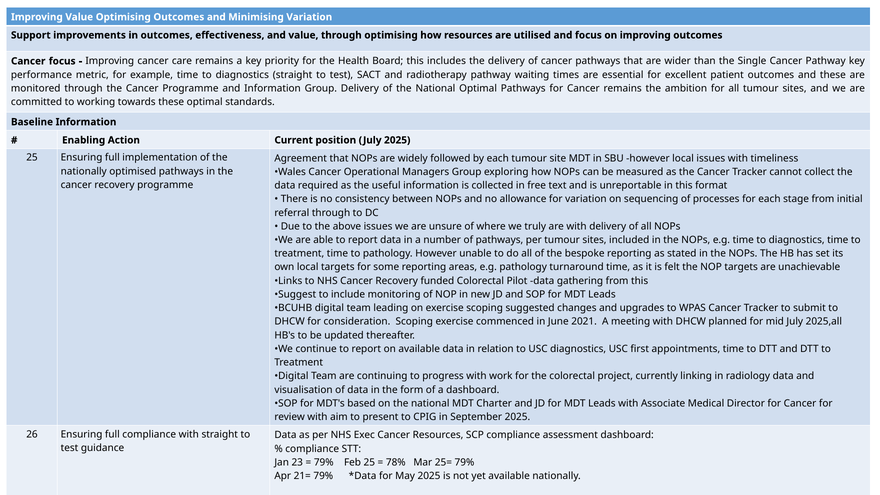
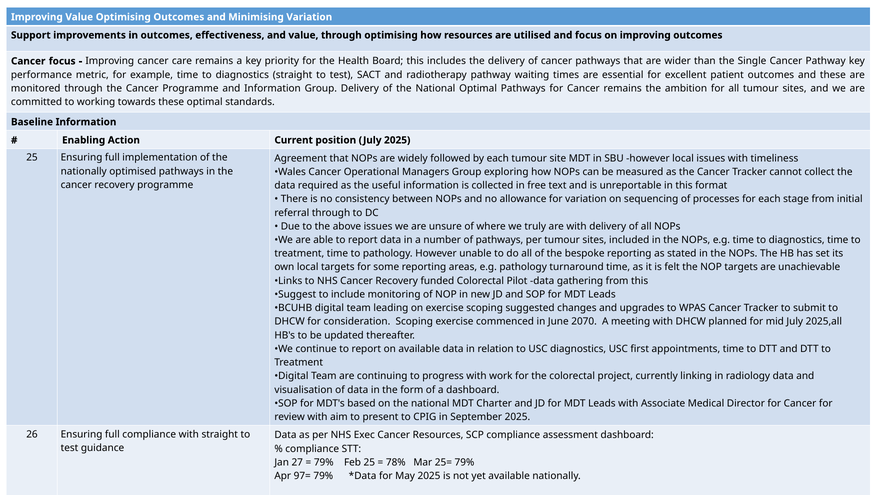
2021: 2021 -> 2070 (584, 322)
23: 23 -> 27 (297, 462)
21=: 21= -> 97= (302, 476)
